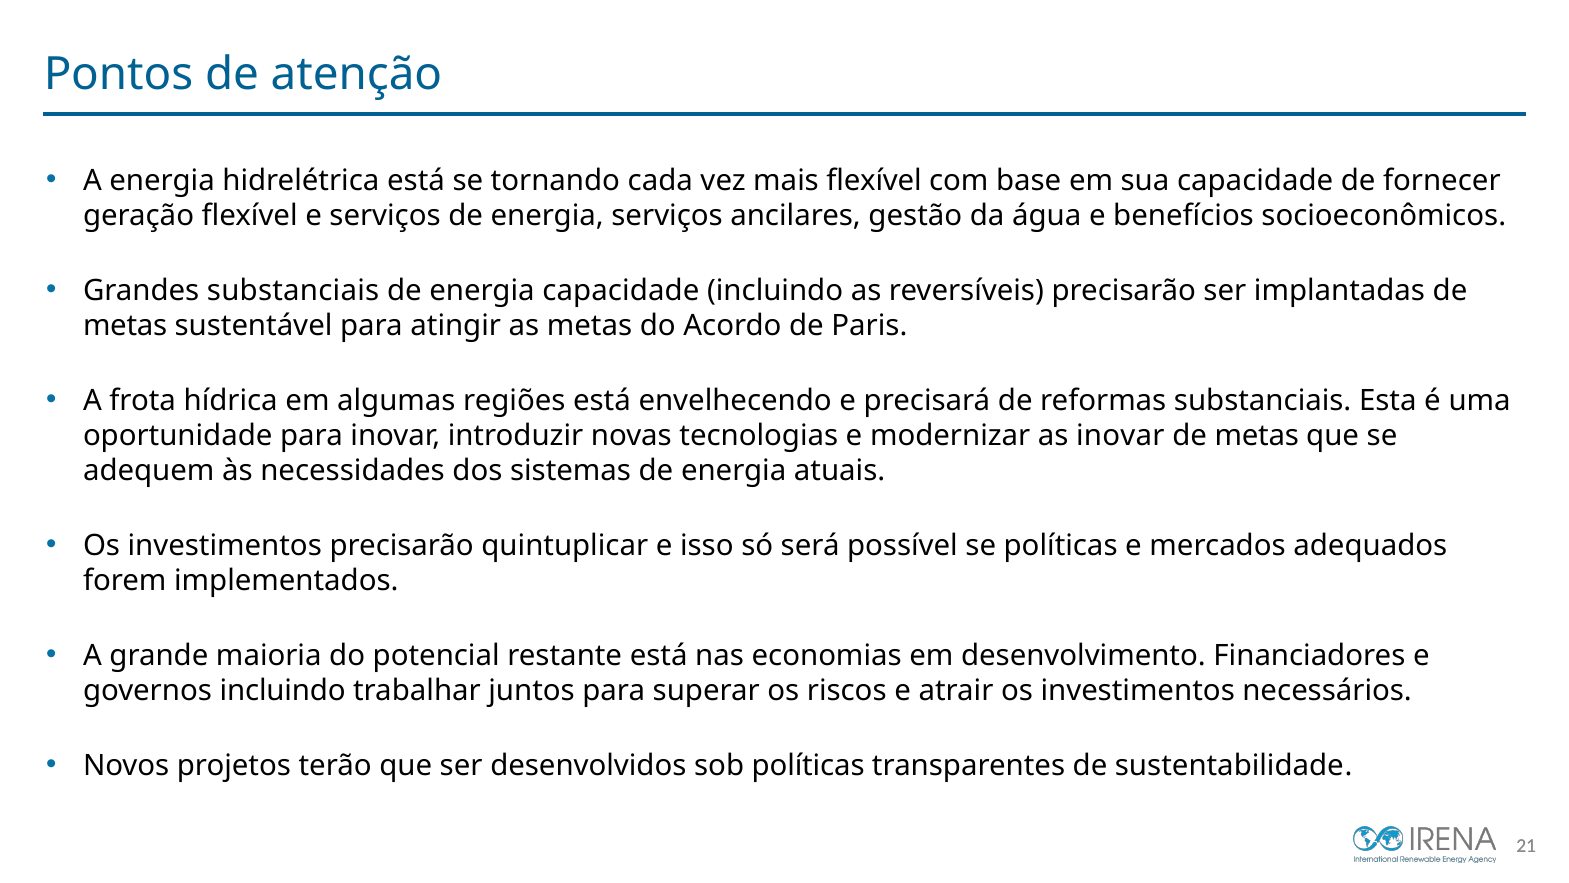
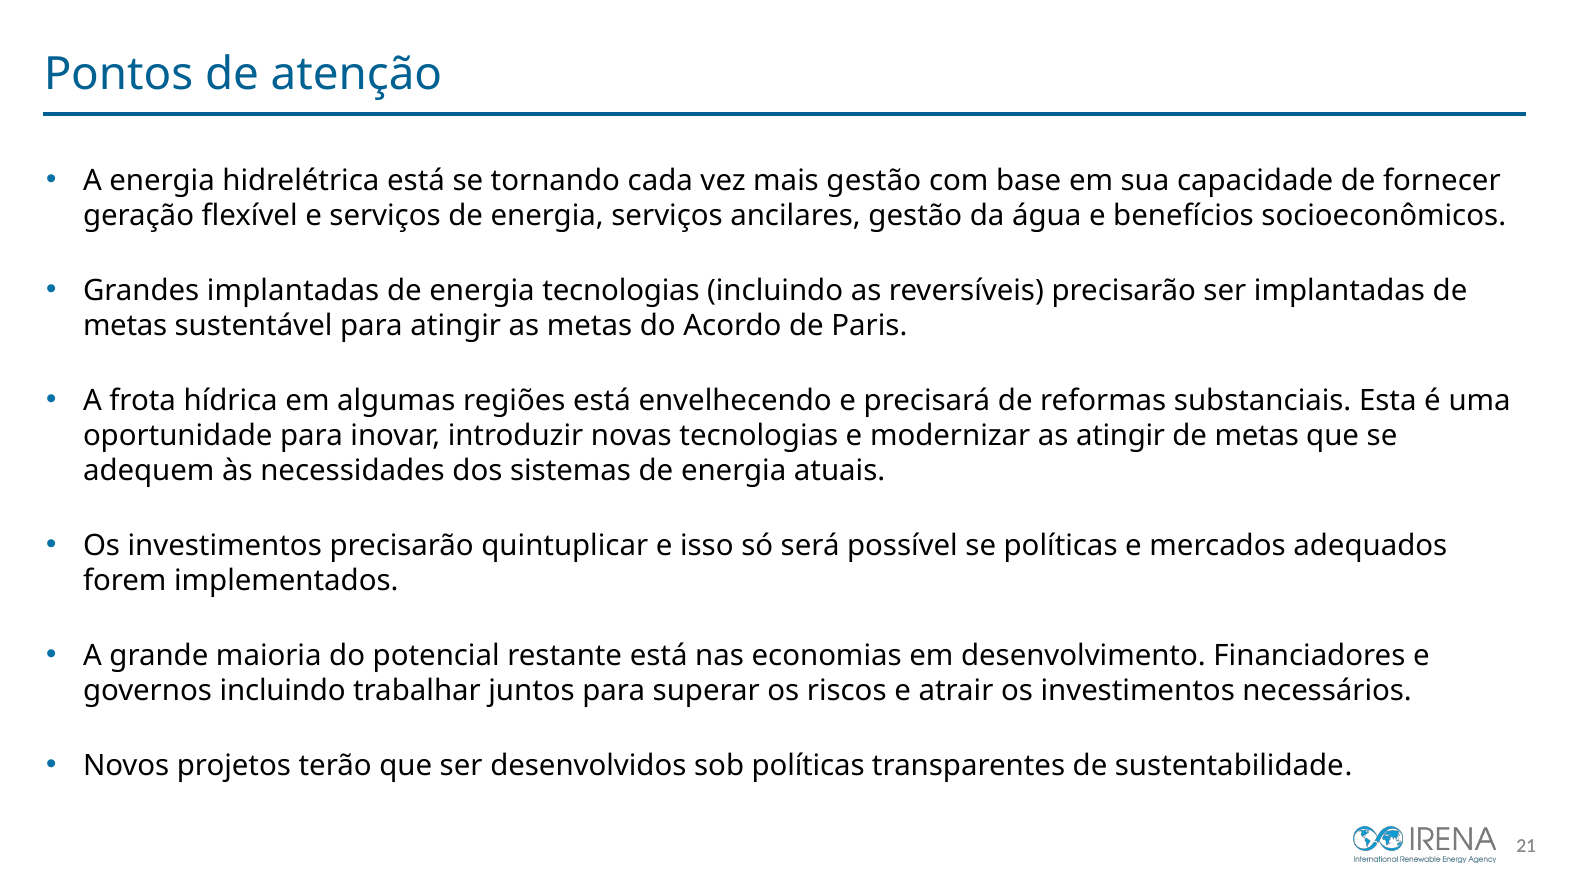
mais flexível: flexível -> gestão (874, 181)
Grandes substanciais: substanciais -> implantadas (293, 290)
energia capacidade: capacidade -> tecnologias (621, 290)
as inovar: inovar -> atingir (1121, 436)
